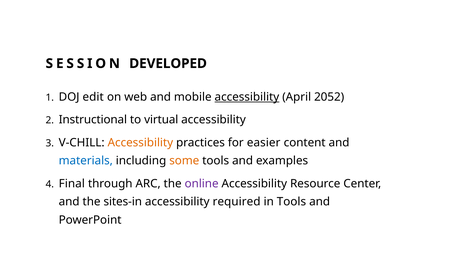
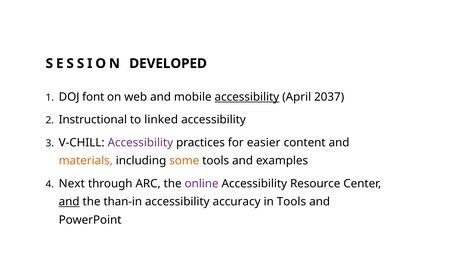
edit: edit -> font (93, 97)
2052: 2052 -> 2037 (329, 97)
virtual: virtual -> linked (161, 120)
Accessibility colour: orange -> purple (140, 143)
materials colour: blue -> orange (86, 161)
Final: Final -> Next (72, 184)
and underline: none -> present (69, 202)
sites-in: sites-in -> than-in (123, 202)
required: required -> accuracy (237, 202)
